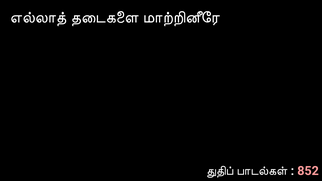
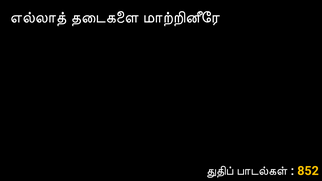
852 colour: pink -> yellow (308, 171)
